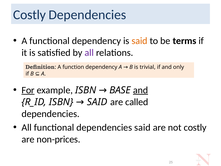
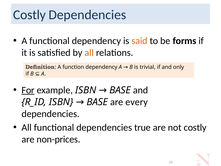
terms: terms -> forms (185, 41)
all colour: purple -> orange (89, 53)
and underline: present -> none (141, 90)
called: called -> every (137, 102)
R_ID ISBN SAID: SAID -> BASE (97, 102)
dependencies said: said -> true (142, 127)
